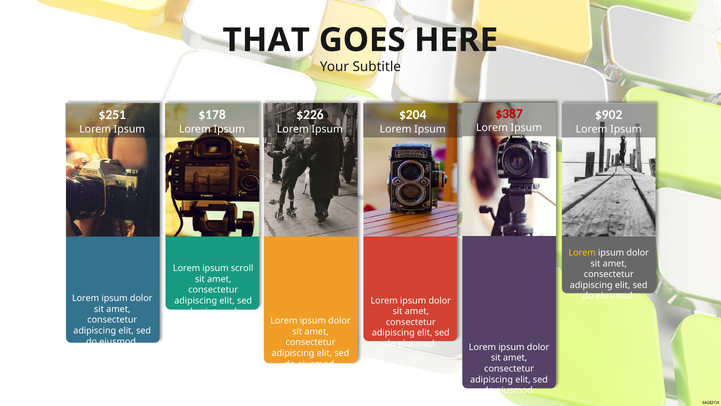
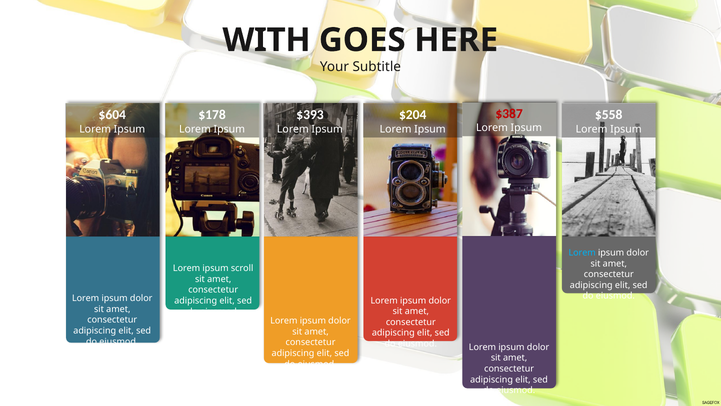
THAT: THAT -> WITH (267, 40)
$251: $251 -> $604 (112, 115)
$226: $226 -> $393 (310, 115)
$902: $902 -> $558 (609, 115)
Lorem colour: yellow -> light blue (582, 252)
